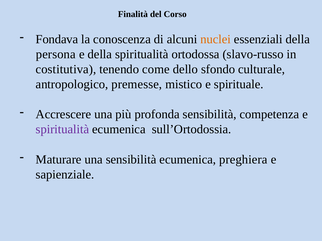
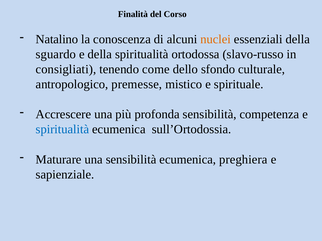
Fondava: Fondava -> Natalino (57, 39)
persona: persona -> sguardo (56, 54)
costitutiva: costitutiva -> consigliati (66, 69)
spiritualità colour: purple -> blue (62, 130)
